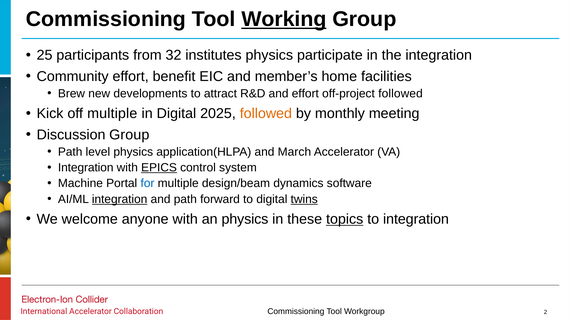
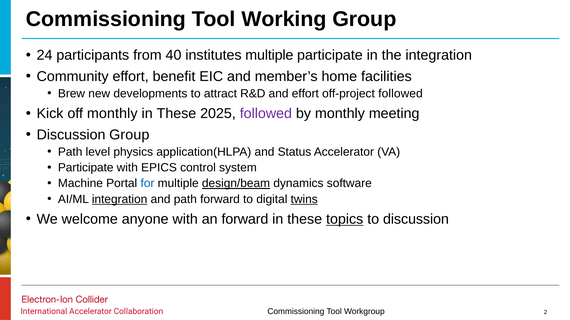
Working underline: present -> none (284, 19)
25: 25 -> 24 (45, 55)
32: 32 -> 40 (174, 55)
institutes physics: physics -> multiple (269, 55)
off multiple: multiple -> monthly (112, 114)
Digital: Digital -> These (176, 114)
followed colour: orange -> purple (266, 114)
March: March -> Status (294, 152)
Integration: Integration -> Participate (86, 168)
EPICS underline: present -> none (159, 168)
design/beam underline: none -> present (236, 184)
an physics: physics -> forward (245, 220)
to integration: integration -> discussion (416, 220)
